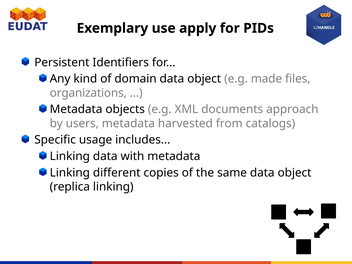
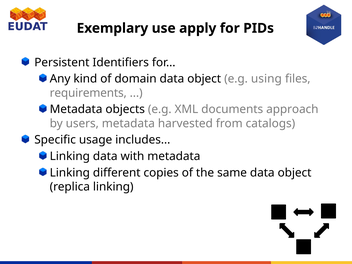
made: made -> using (266, 79)
organizations: organizations -> requirements (88, 93)
